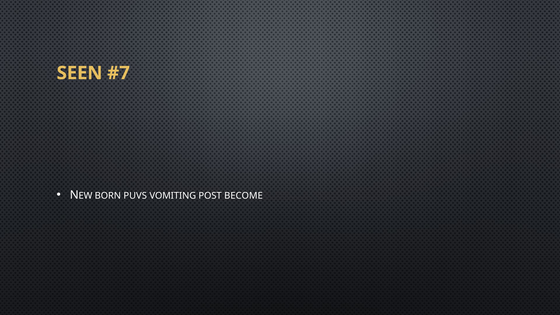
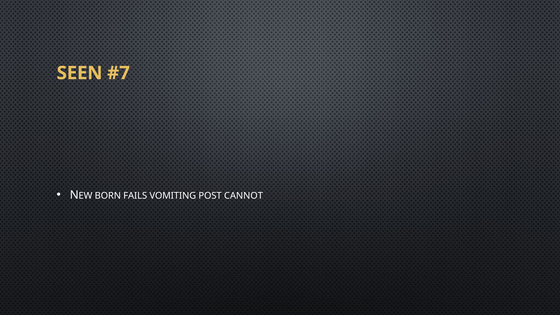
PUVS: PUVS -> FAILS (135, 196)
BECOME: BECOME -> CANNOT (243, 196)
